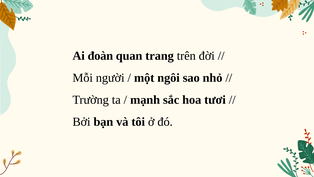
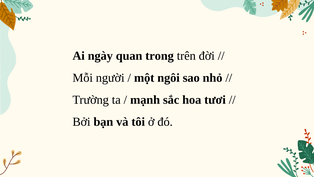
đoàn: đoàn -> ngày (100, 56)
trang: trang -> trong (160, 56)
